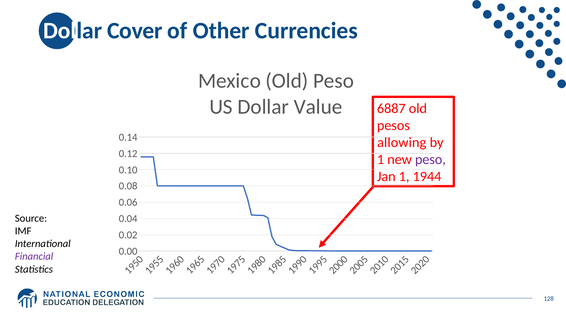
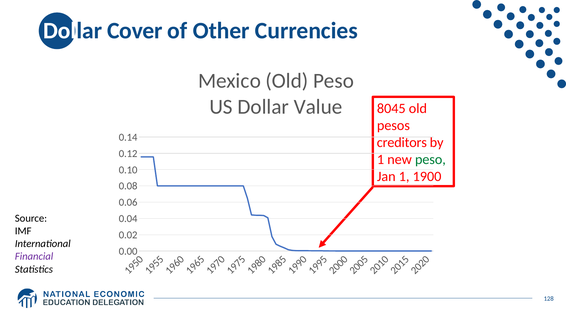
6887: 6887 -> 8045 (391, 108)
allowing: allowing -> creditors (402, 142)
peso colour: purple -> green (430, 159)
1944: 1944 -> 1900 (427, 176)
